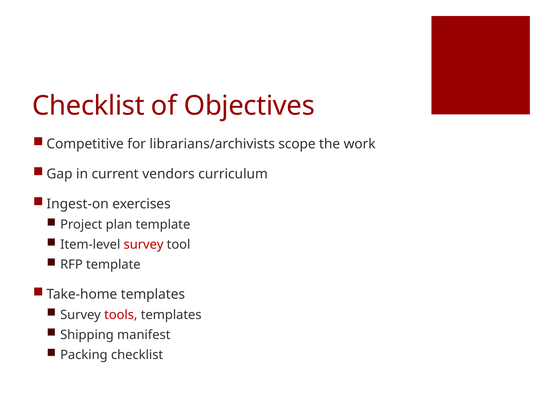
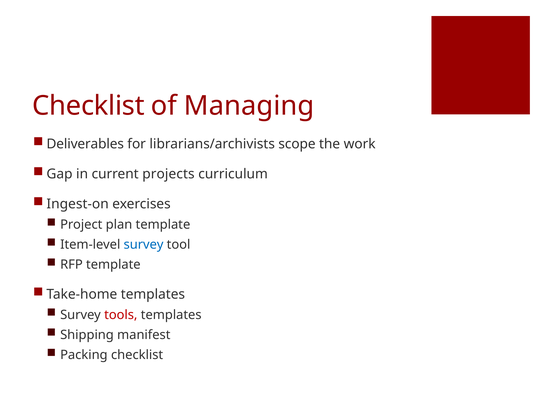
Objectives: Objectives -> Managing (249, 106)
Competitive: Competitive -> Deliverables (85, 144)
vendors: vendors -> projects (168, 174)
survey colour: red -> blue (144, 245)
